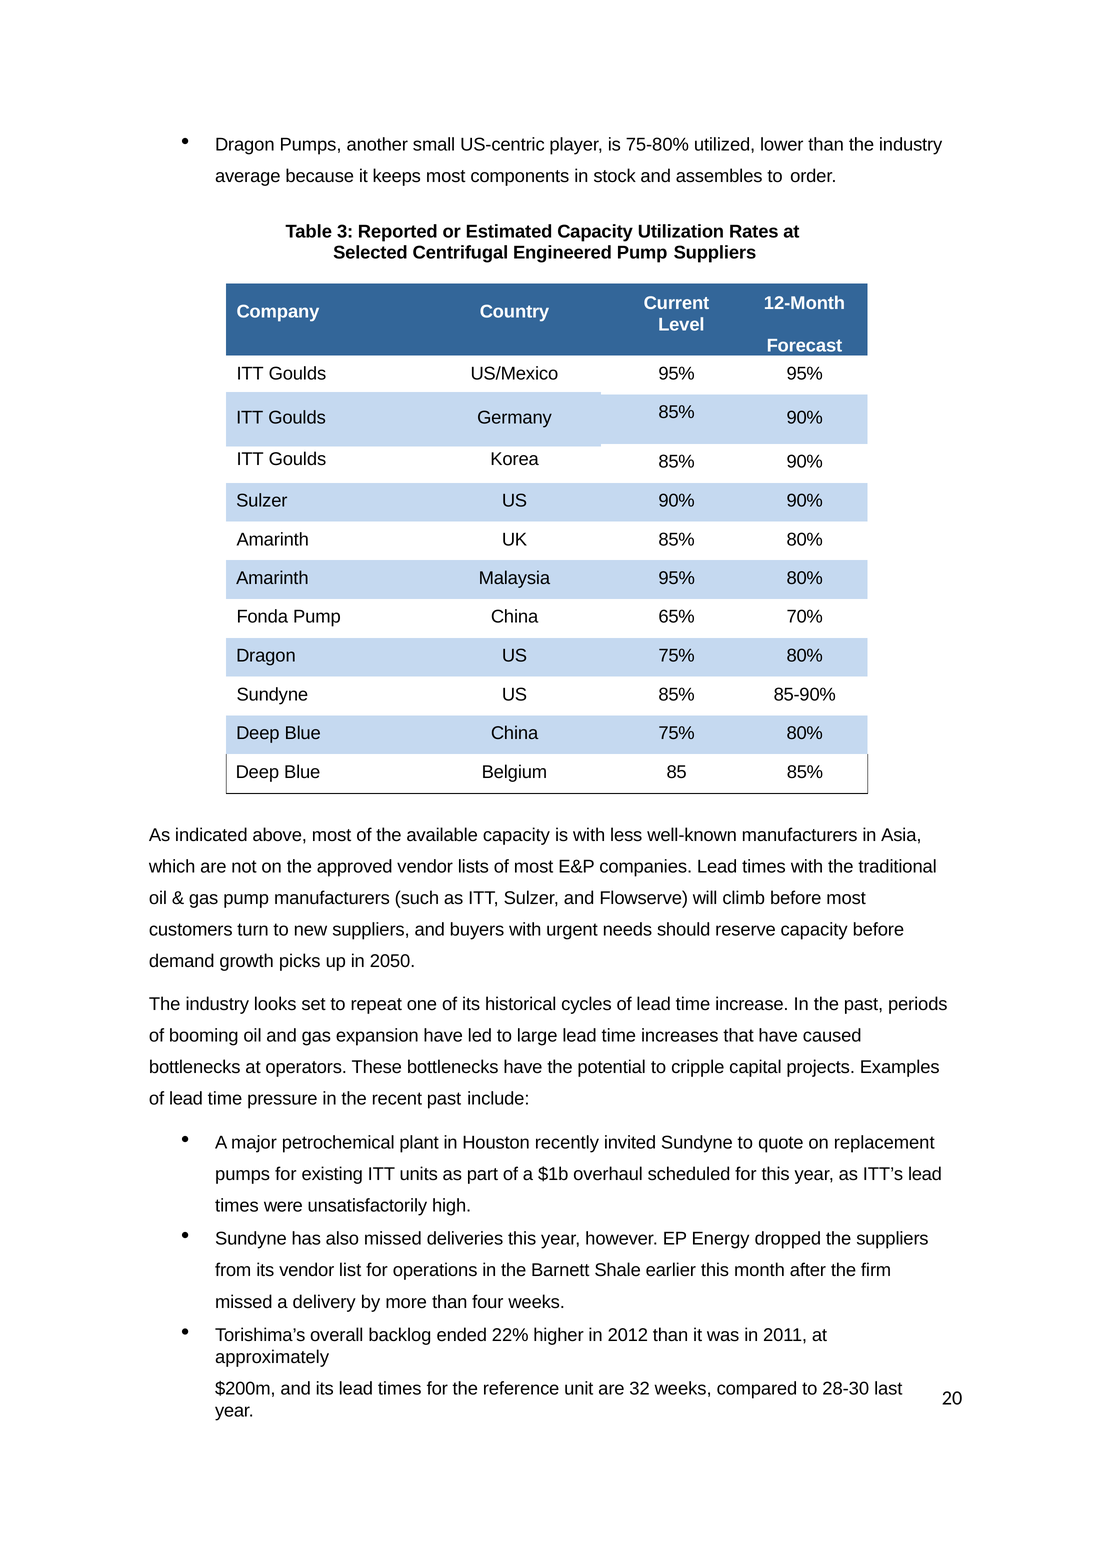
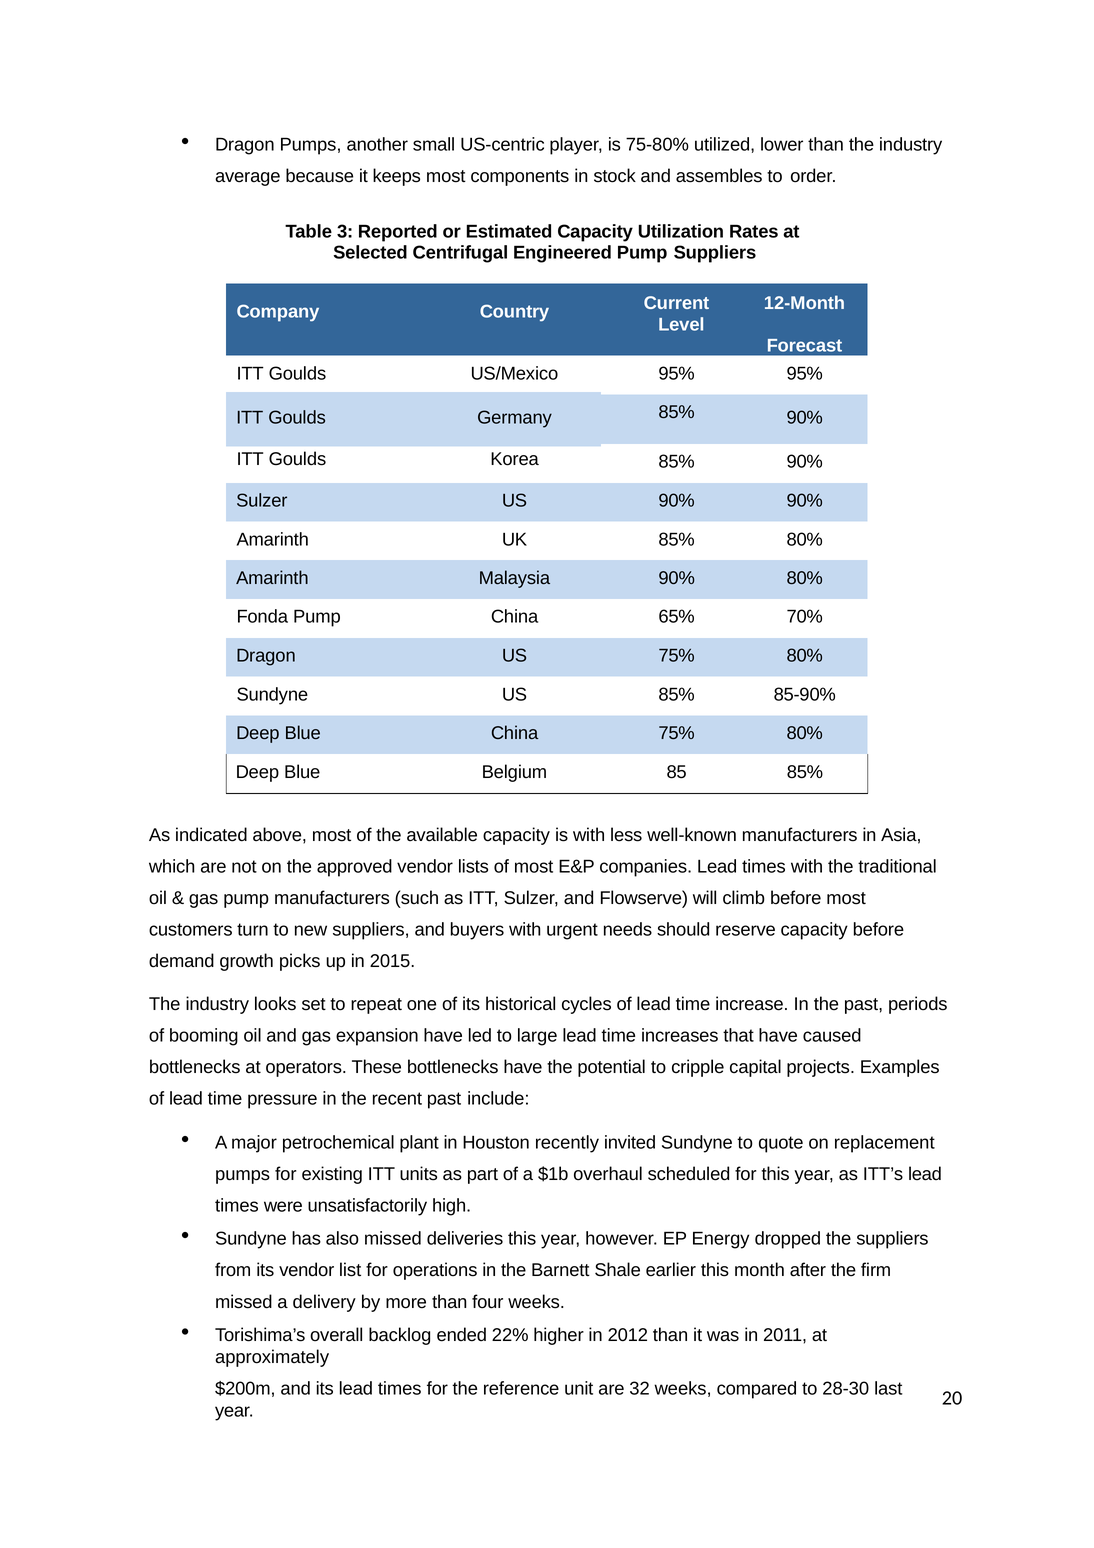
Malaysia 95%: 95% -> 90% (677, 578)
2050: 2050 -> 2015 (393, 961)
